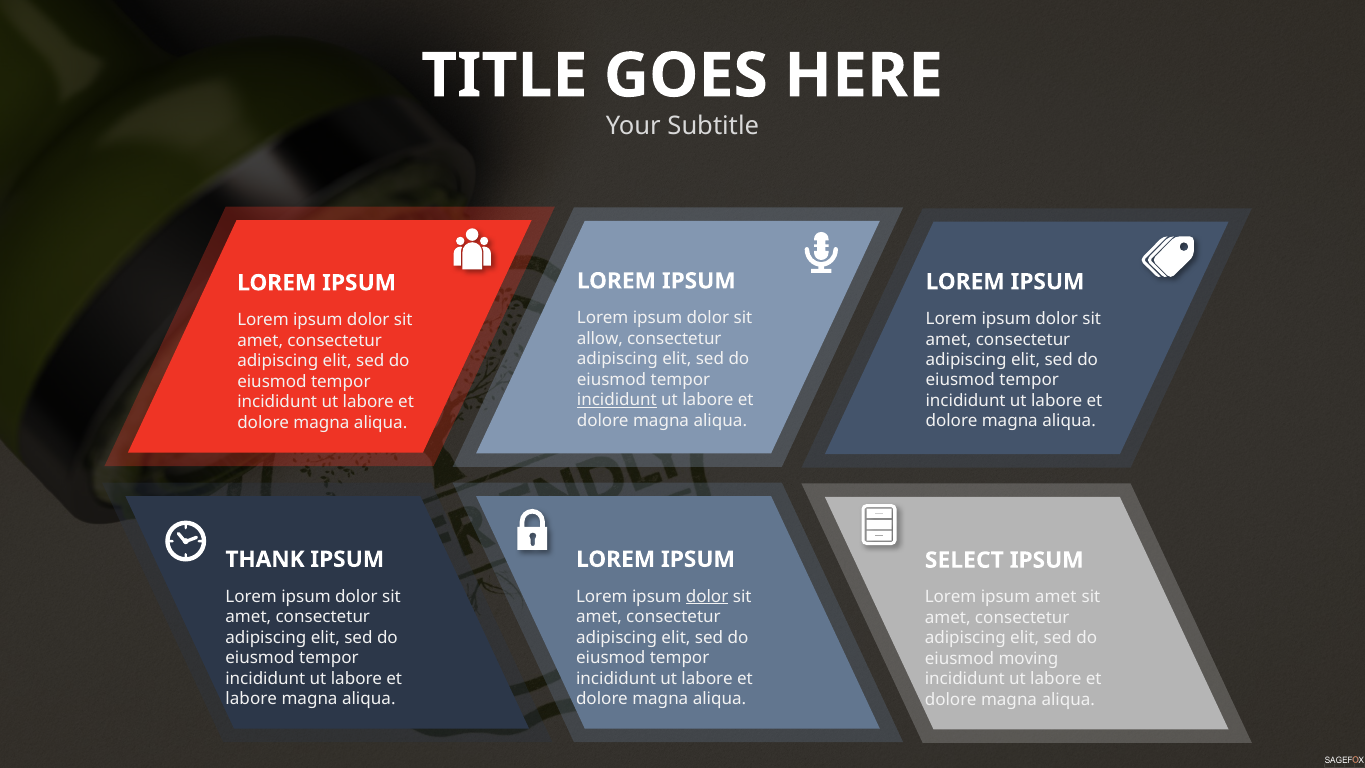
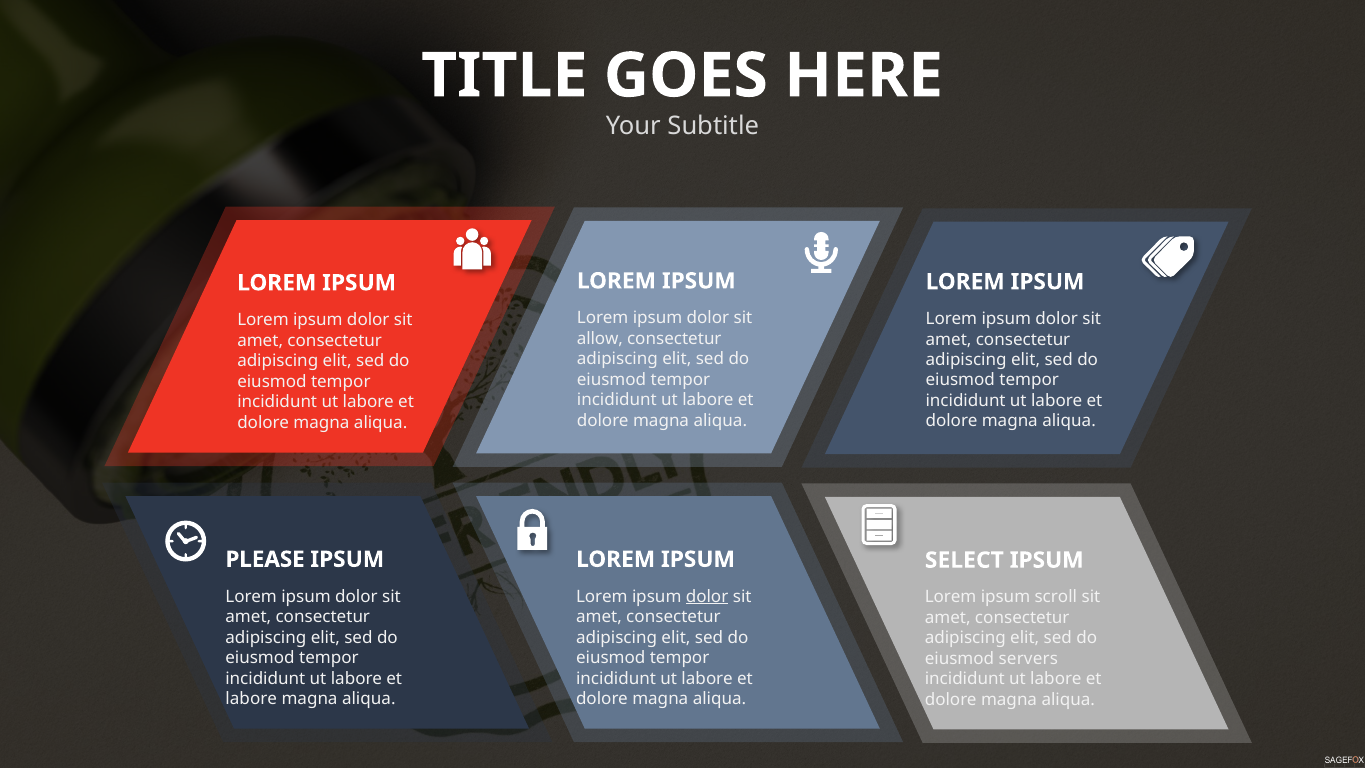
incididunt underline: present -> none (617, 400)
THANK: THANK -> PLEASE (265, 559)
ipsum amet: amet -> scroll (1056, 597)
moving: moving -> servers (1028, 659)
